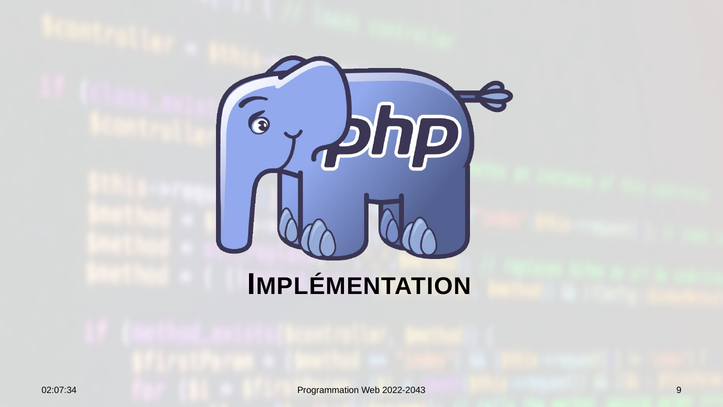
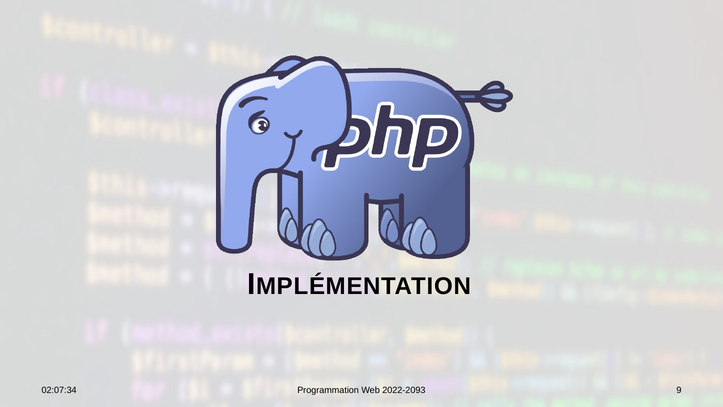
2022-2043: 2022-2043 -> 2022-2093 (404, 390)
